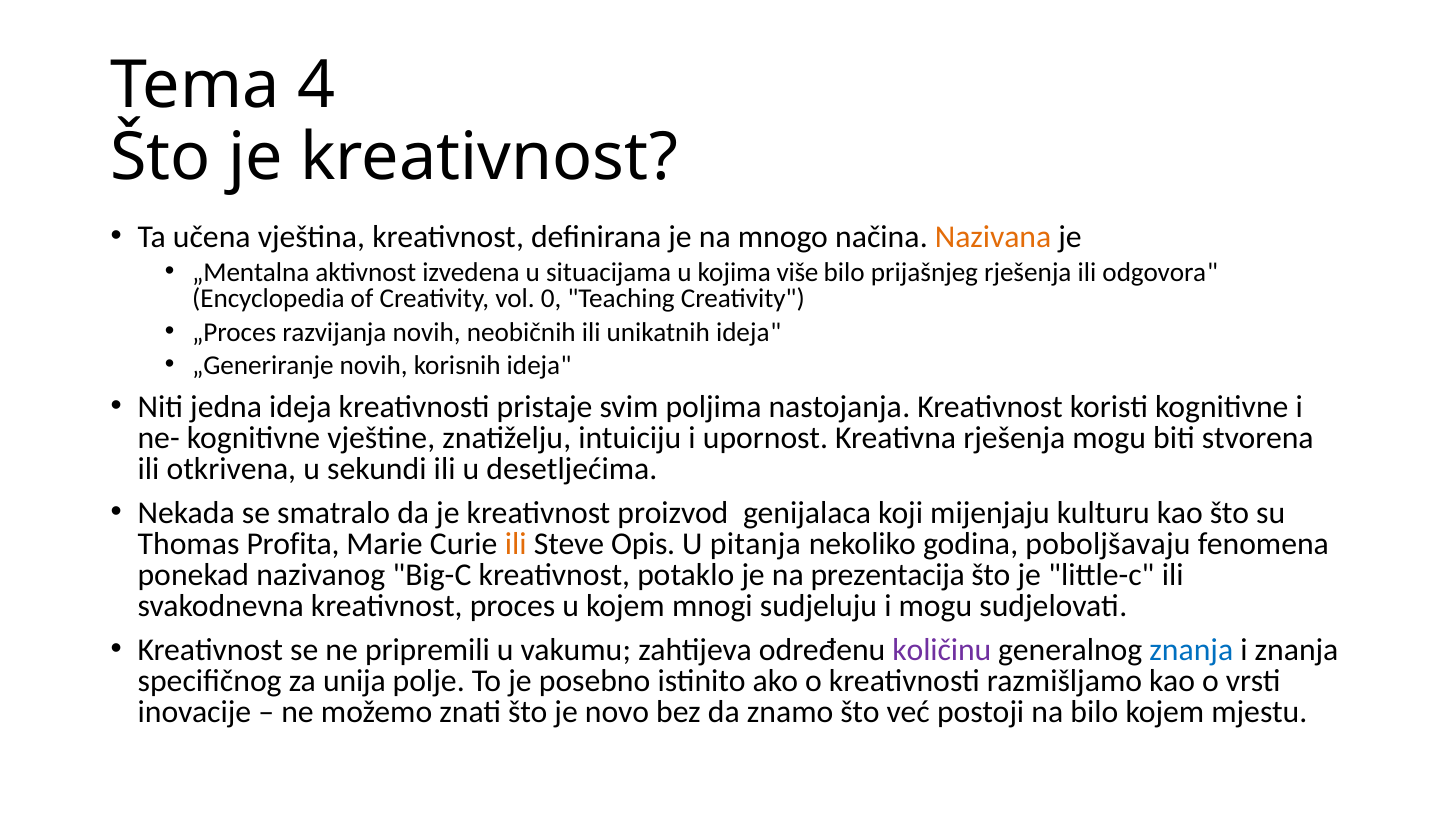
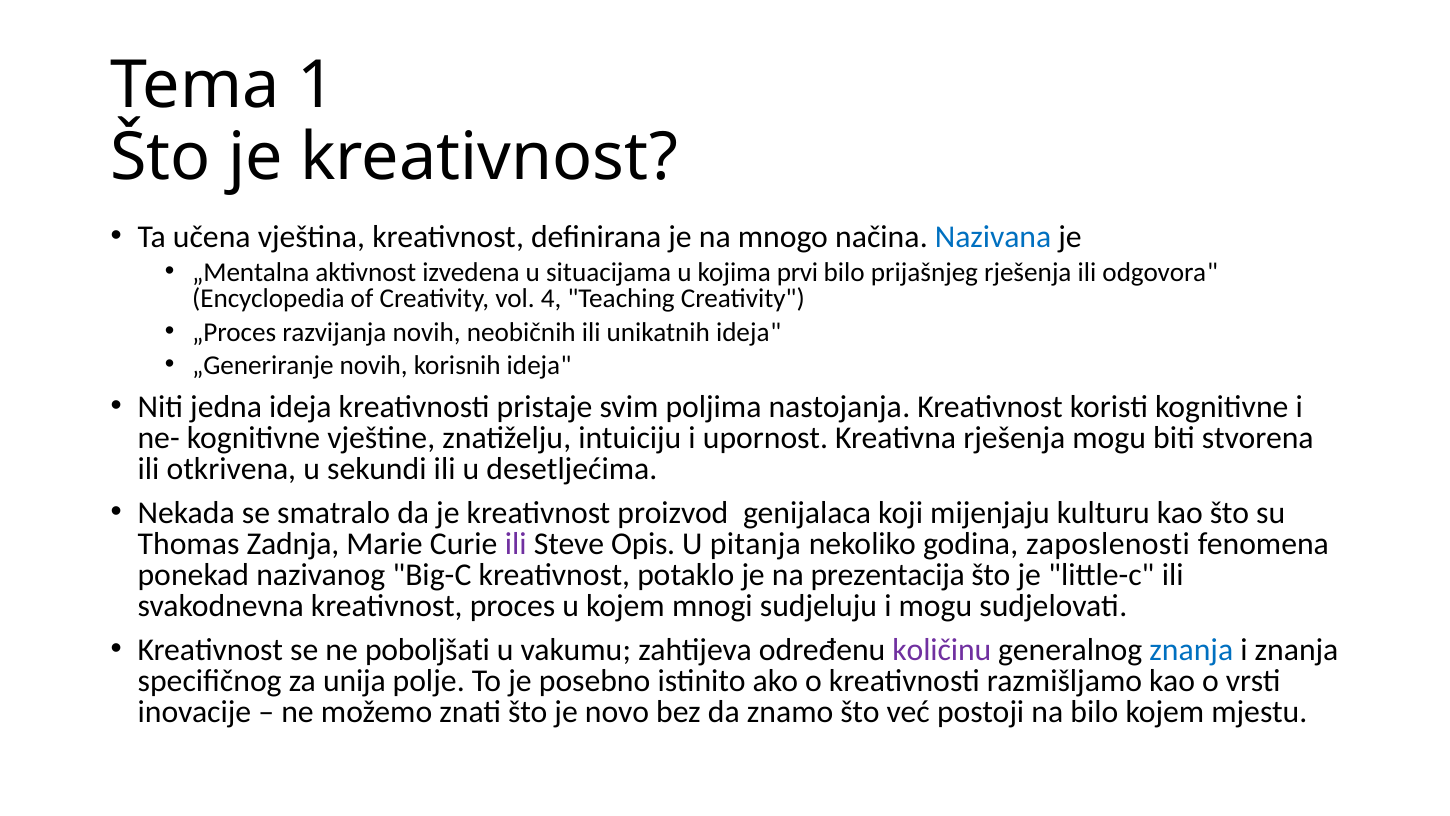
4: 4 -> 1 (316, 86)
Nazivana colour: orange -> blue (993, 237)
više: više -> prvi (798, 272)
0: 0 -> 4 (551, 299)
Profita: Profita -> Zadnja (293, 544)
ili colour: orange -> purple (516, 544)
poboljšavaju: poboljšavaju -> zaposlenosti (1108, 544)
pripremili: pripremili -> poboljšati (427, 650)
